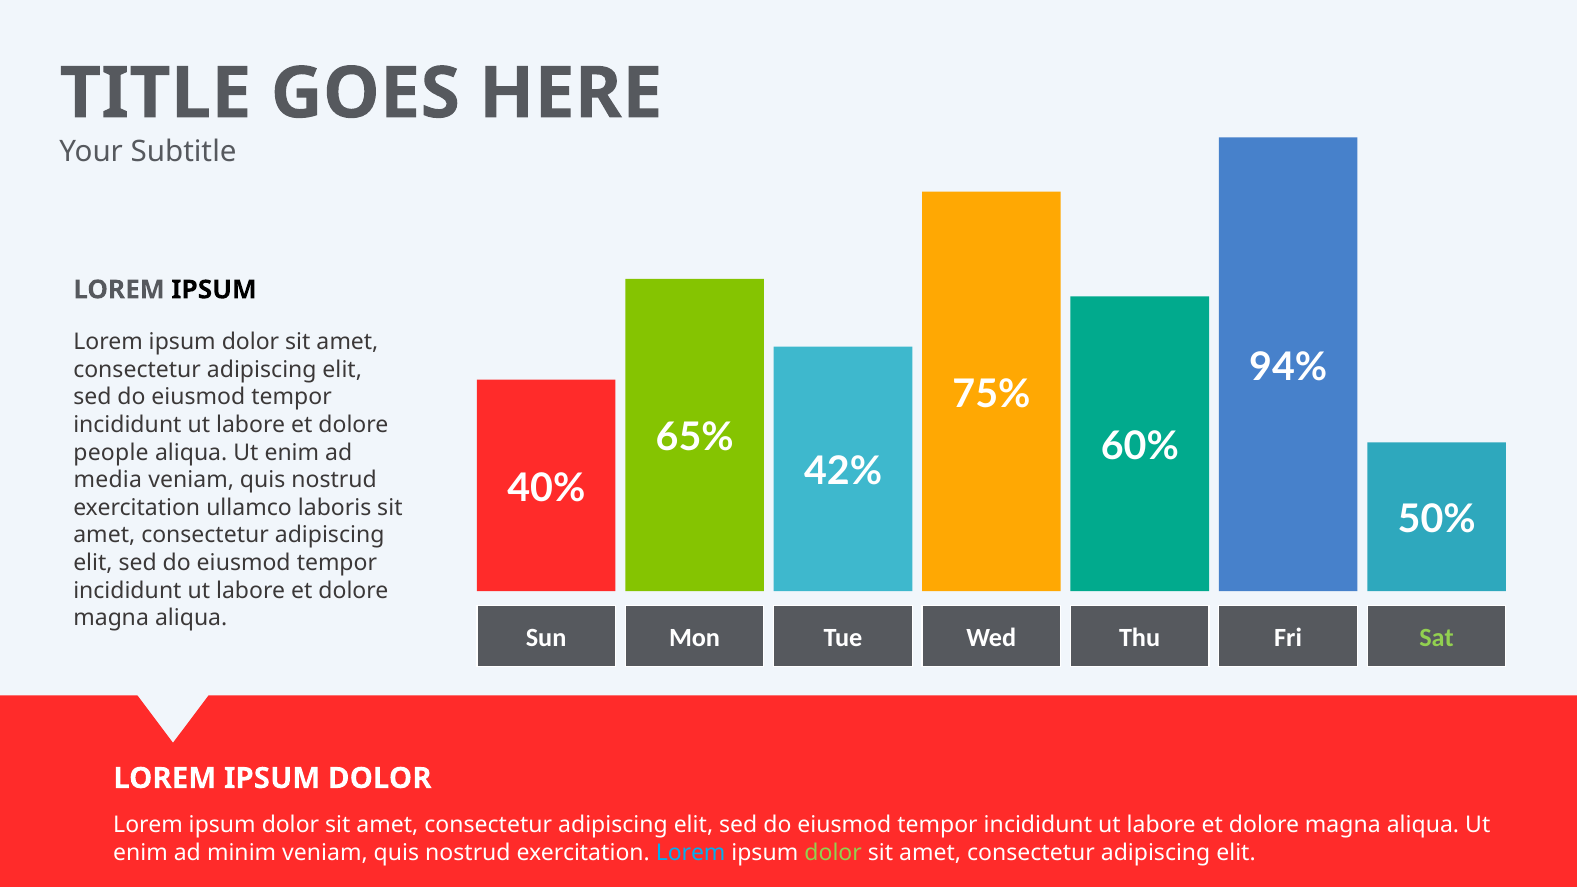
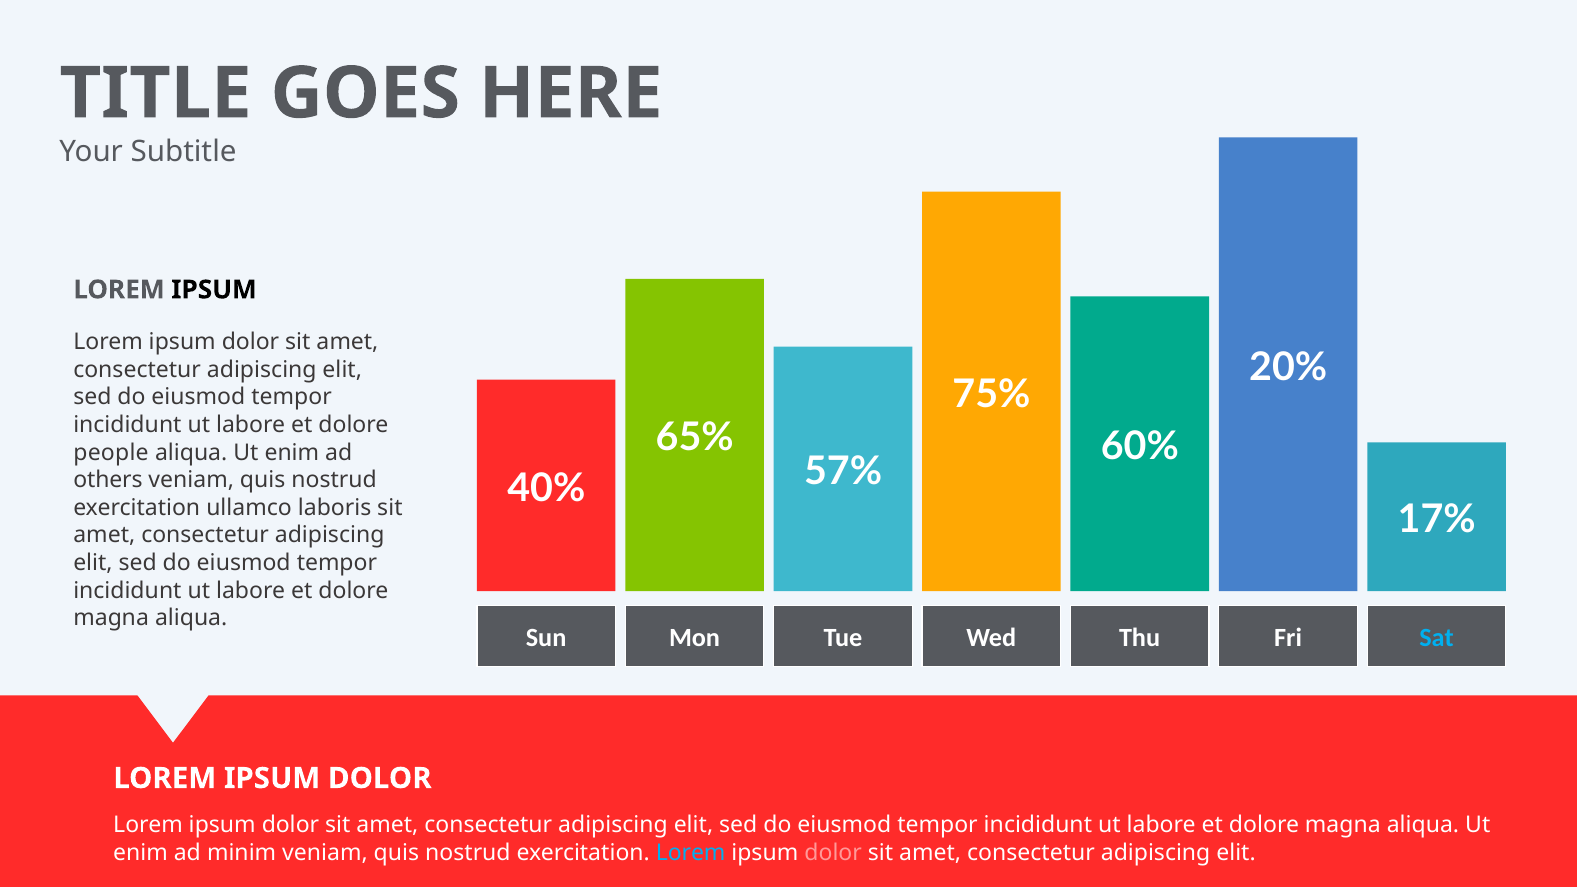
94%: 94% -> 20% (1288, 367)
42%: 42% -> 57% (843, 472)
media: media -> others (108, 480)
50%: 50% -> 17% (1437, 520)
Sat colour: light green -> light blue (1436, 638)
dolor colour: light green -> pink (833, 853)
